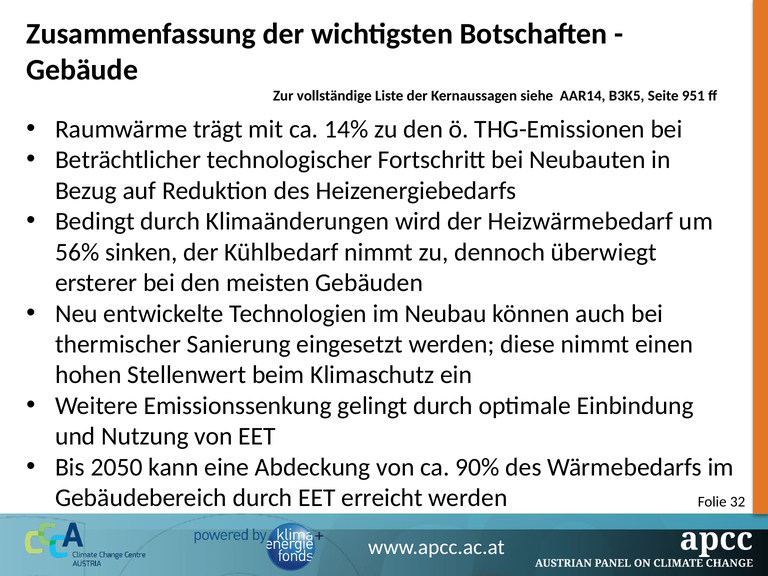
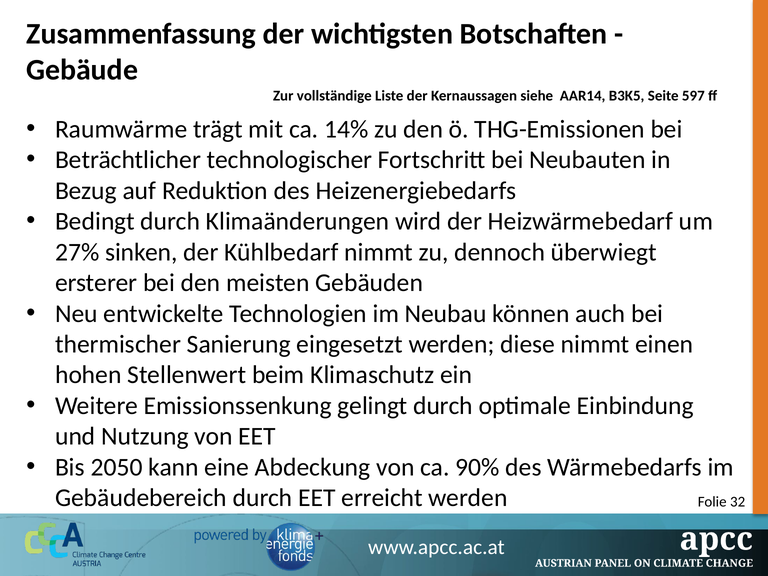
951: 951 -> 597 (693, 96)
56%: 56% -> 27% (77, 252)
